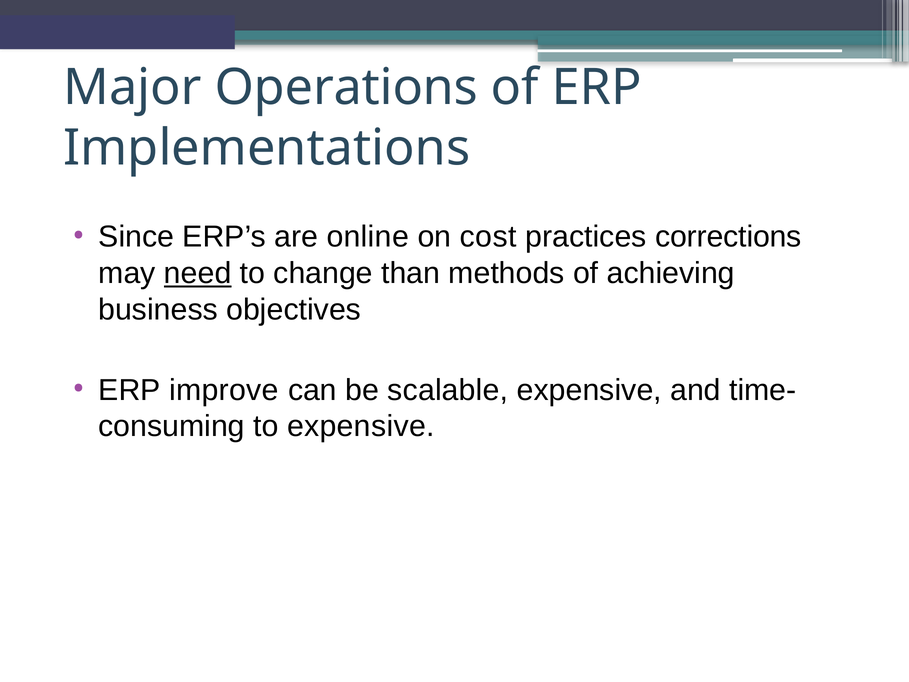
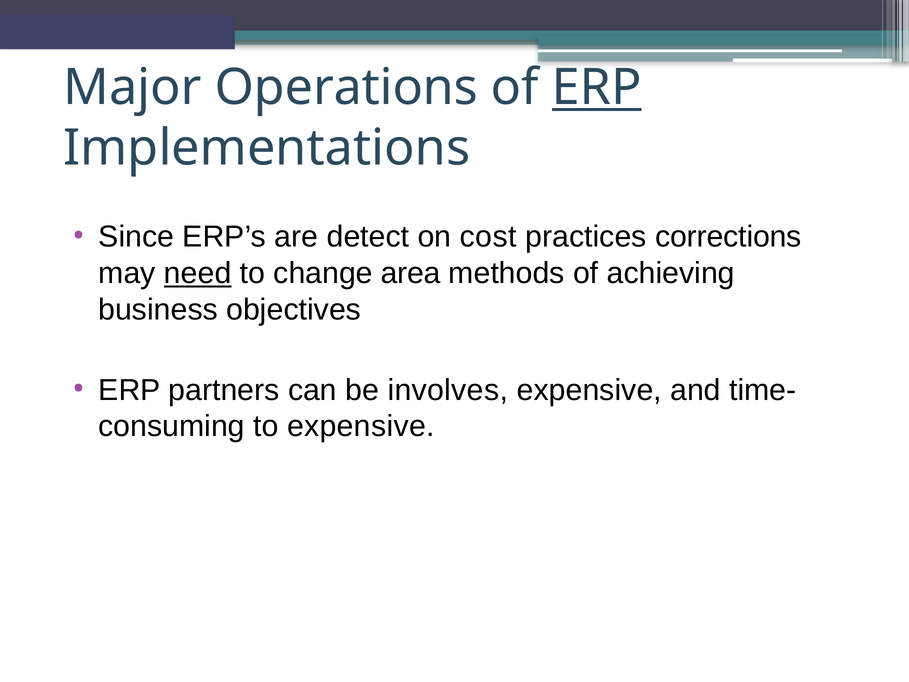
ERP underline: none -> present (597, 88)
online: online -> detect (368, 237)
than: than -> area (411, 273)
improve: improve -> partners (224, 390)
scalable: scalable -> involves (448, 390)
